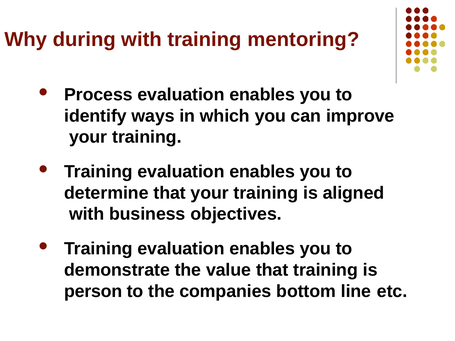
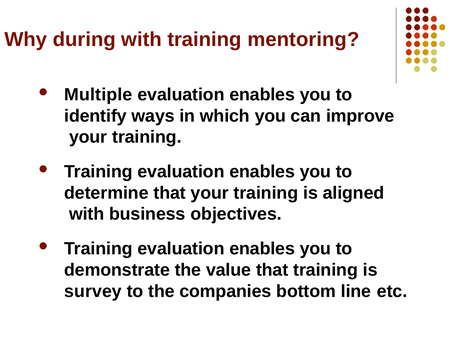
Process: Process -> Multiple (98, 95)
person: person -> survey (93, 291)
